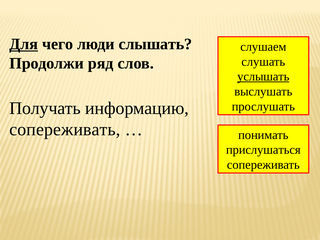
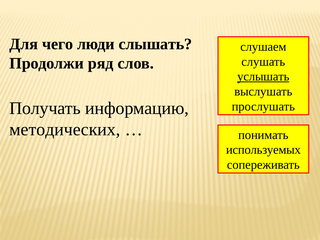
Для underline: present -> none (24, 44)
сопереживать: сопереживать -> методических (65, 130)
прислушаться: прислушаться -> используемых (263, 150)
